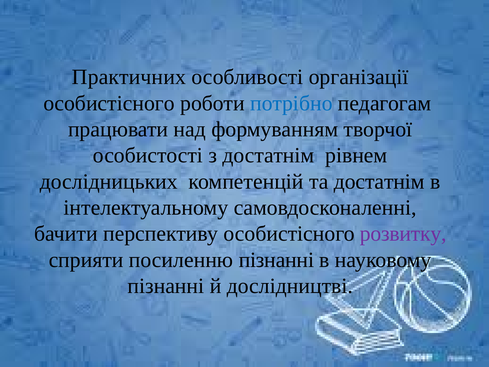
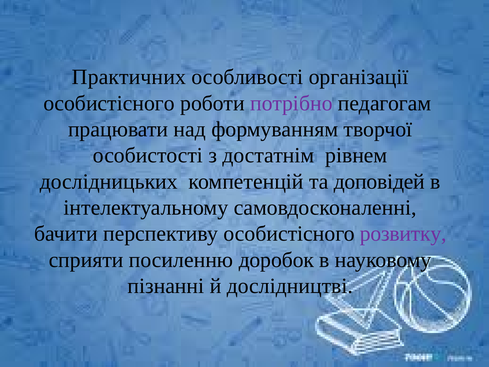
потрібно colour: blue -> purple (291, 103)
та достатнім: достатнім -> доповідей (379, 181)
посиленню пізнанні: пізнанні -> доробок (276, 260)
